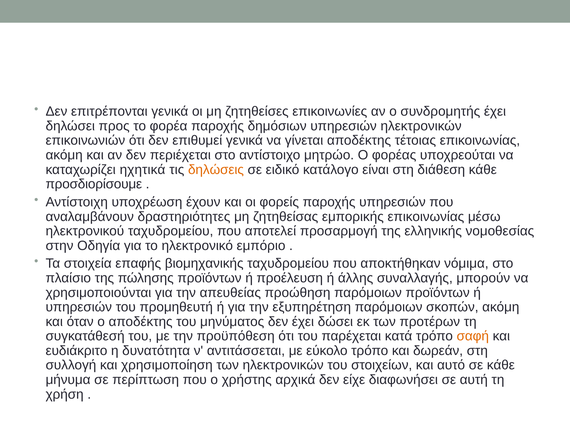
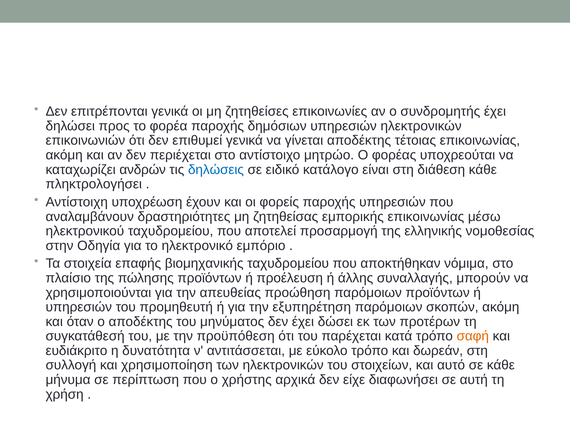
ηχητικά: ηχητικά -> ανδρών (143, 170)
δηλώσεις colour: orange -> blue (216, 170)
προσδιορίσουμε: προσδιορίσουμε -> πληκτρολογήσει (94, 184)
